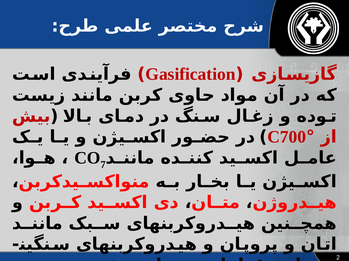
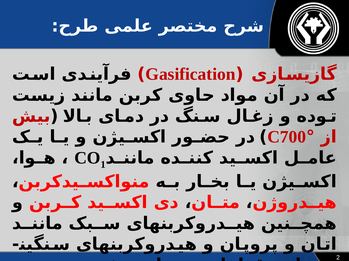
7: 7 -> 1 (103, 165)
